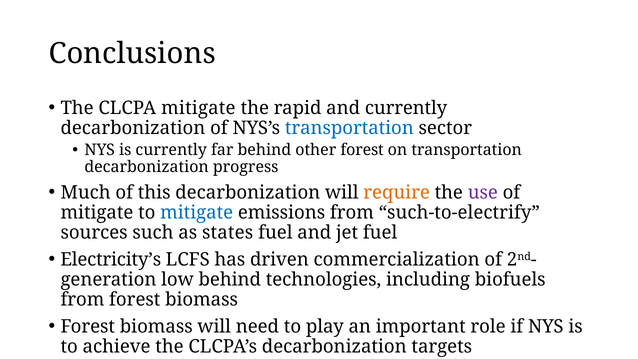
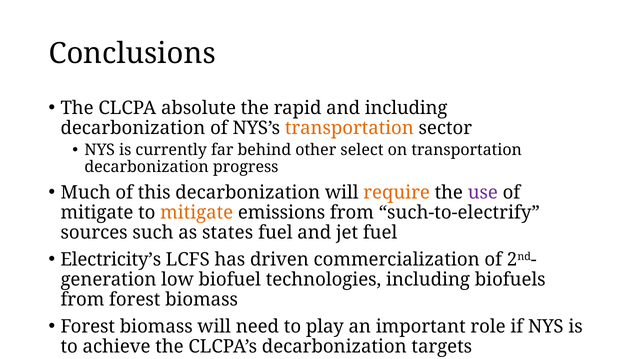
CLCPA mitigate: mitigate -> absolute (198, 108)
and currently: currently -> including (406, 108)
transportation colour: blue -> orange (349, 128)
other forest: forest -> select (362, 150)
mitigate colour: blue -> orange (197, 213)
low behind: behind -> biofuel (230, 279)
